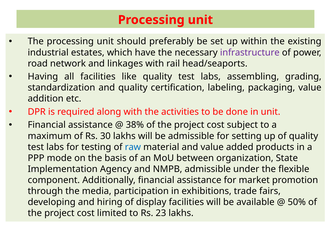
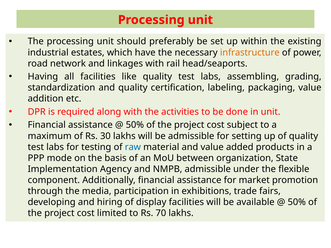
infrastructure colour: purple -> orange (250, 53)
38%: 38% -> 50% (135, 125)
23: 23 -> 70 (161, 213)
